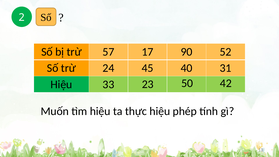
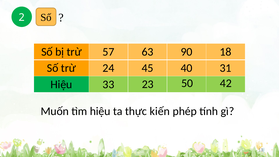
17: 17 -> 63 (147, 52)
52: 52 -> 18 (226, 52)
thực hiệu: hiệu -> kiến (160, 111)
